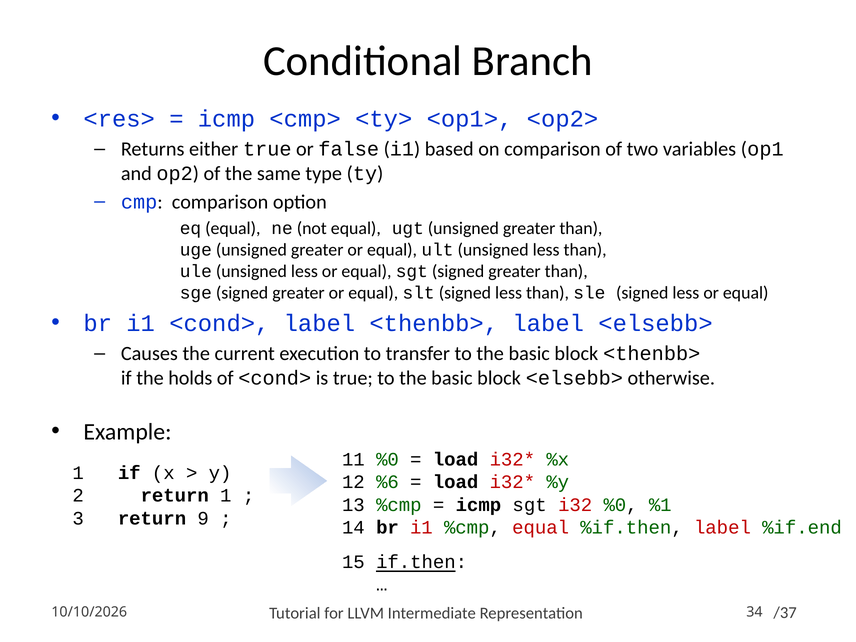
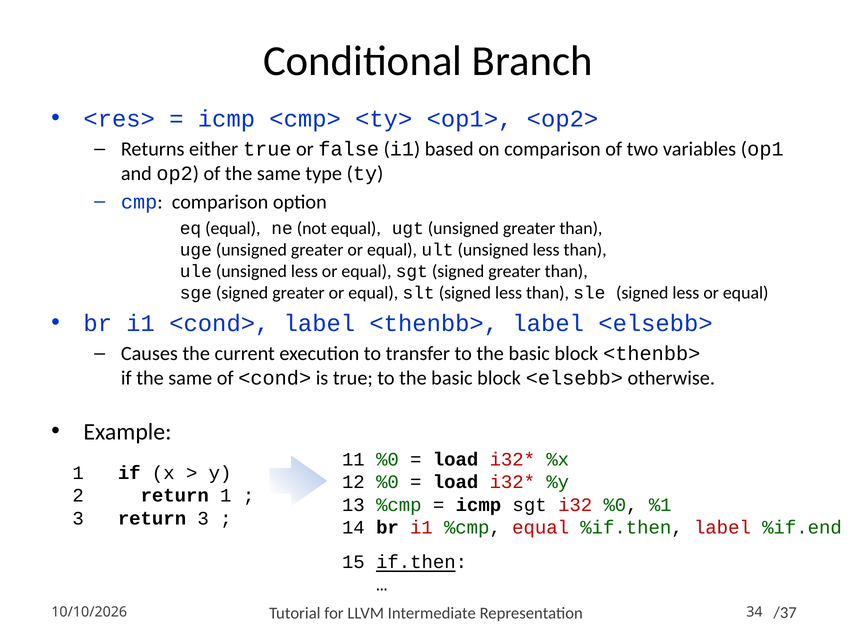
if the holds: holds -> same (190, 378)
%6: %6 -> %0 (388, 482)
return 9: 9 -> 3 (203, 518)
